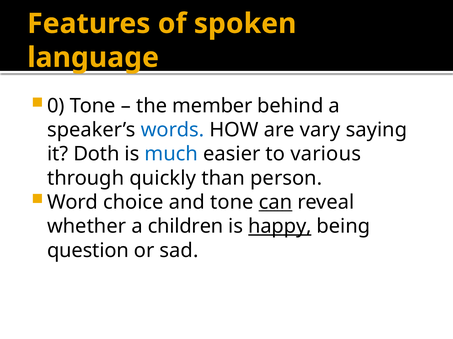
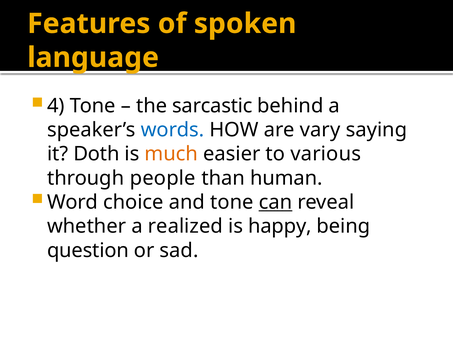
0: 0 -> 4 (56, 106)
member: member -> sarcastic (212, 106)
much colour: blue -> orange (171, 154)
quickly: quickly -> people (163, 178)
person: person -> human (286, 178)
children: children -> realized (185, 227)
happy underline: present -> none (280, 227)
